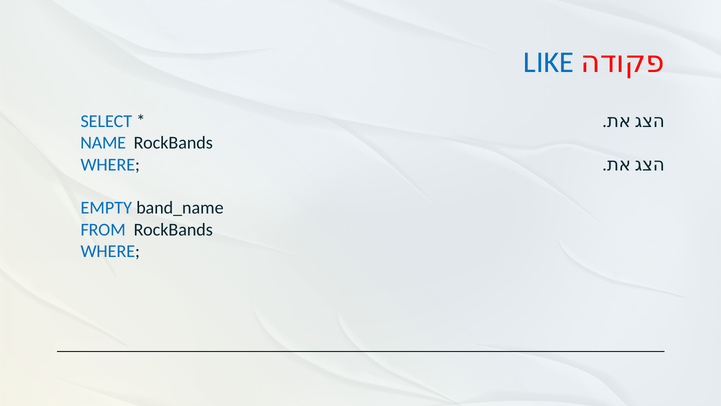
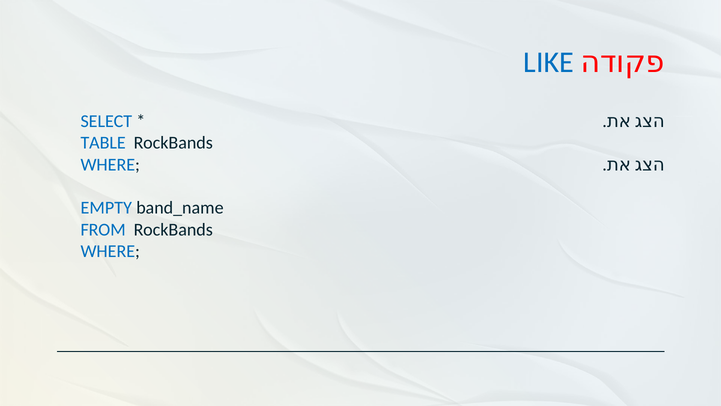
NAME: NAME -> TABLE (103, 143)
